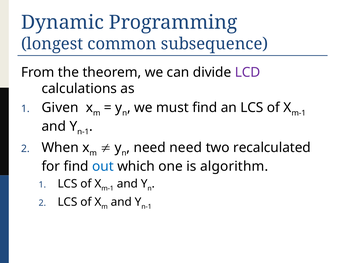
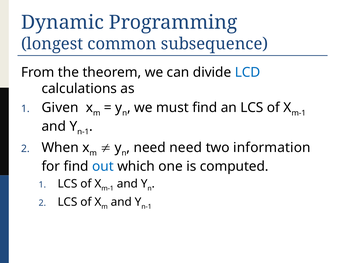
LCD colour: purple -> blue (248, 72)
recalculated: recalculated -> information (272, 148)
algorithm: algorithm -> computed (234, 167)
